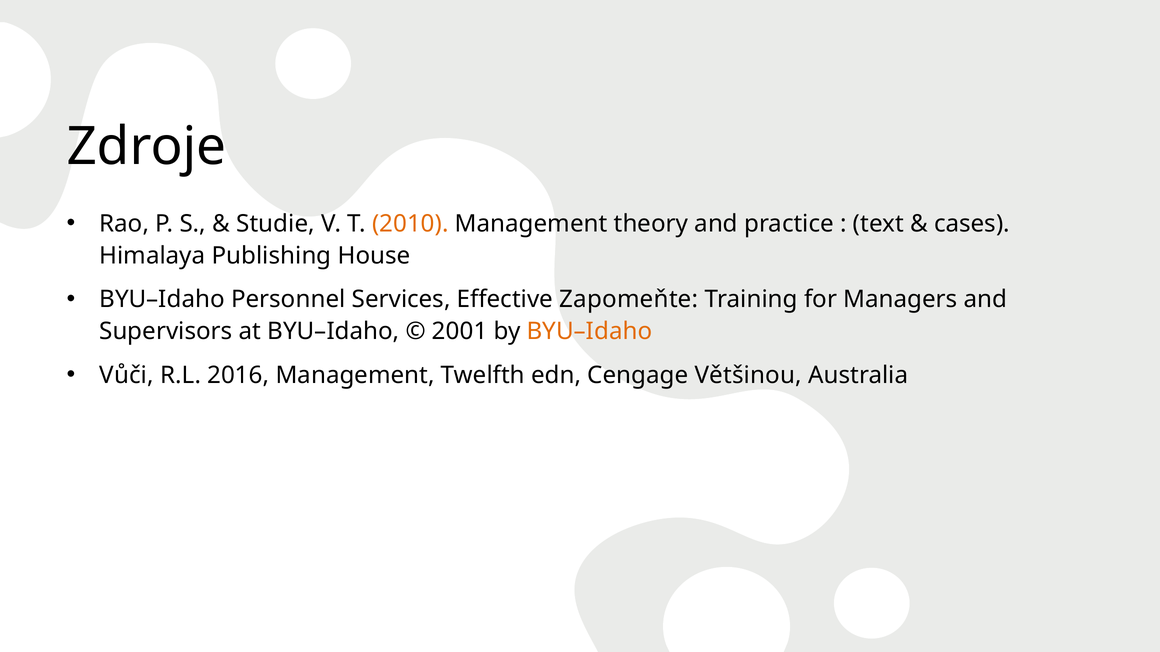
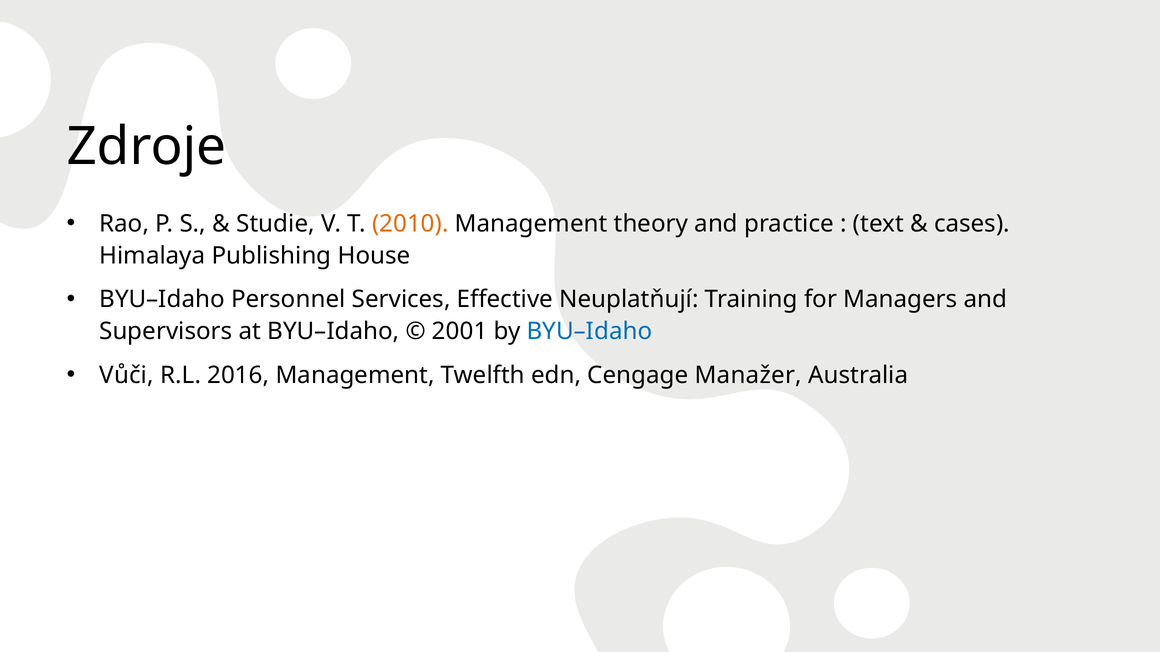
Zapomeňte: Zapomeňte -> Neuplatňují (629, 300)
BYU–Idaho colour: orange -> blue (590, 332)
Většinou: Většinou -> Manažer (748, 376)
